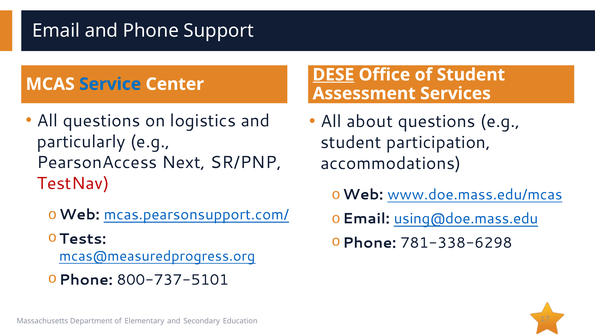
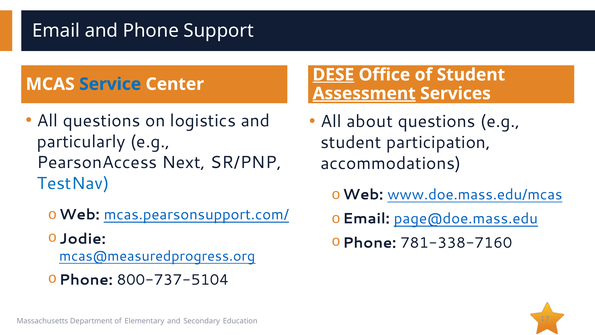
Assessment underline: none -> present (364, 93)
TestNav colour: red -> blue (73, 183)
using@doe.mass.edu: using@doe.mass.edu -> page@doe.mass.edu (466, 218)
Tests: Tests -> Jodie (83, 239)
781-338-6298: 781-338-6298 -> 781-338-7160 (456, 243)
800-737-5101: 800-737-5101 -> 800-737-5104 (173, 280)
